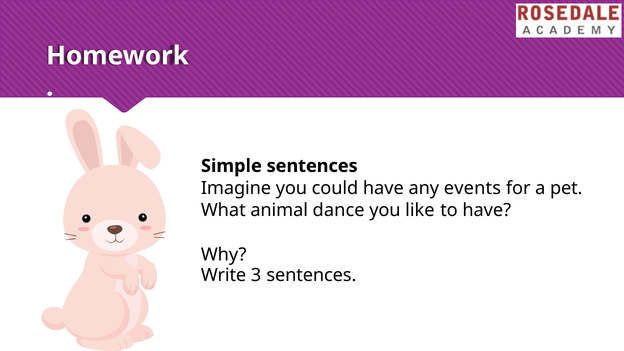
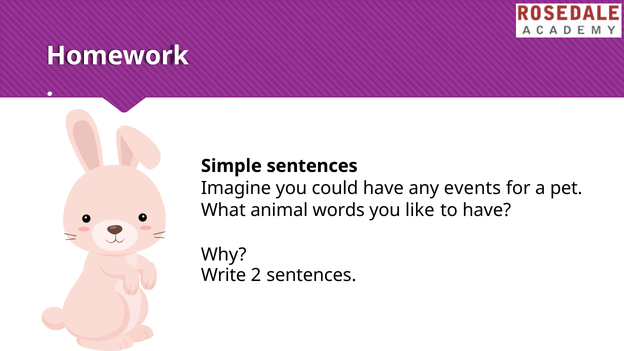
dance: dance -> words (339, 210)
3: 3 -> 2 (256, 275)
